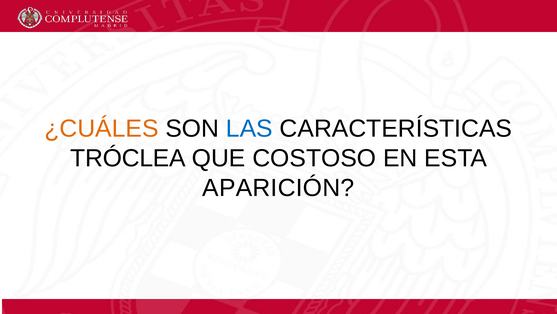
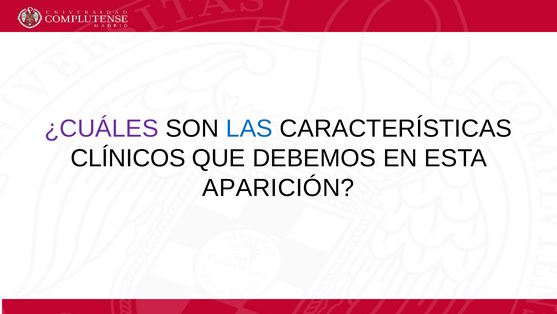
¿CUÁLES colour: orange -> purple (101, 128)
TRÓCLEA: TRÓCLEA -> CLÍNICOS (128, 158)
COSTOSO: COSTOSO -> DEBEMOS (314, 158)
